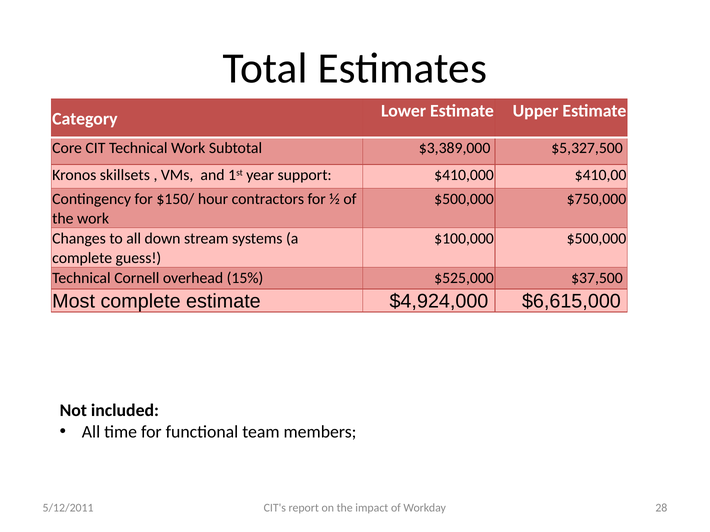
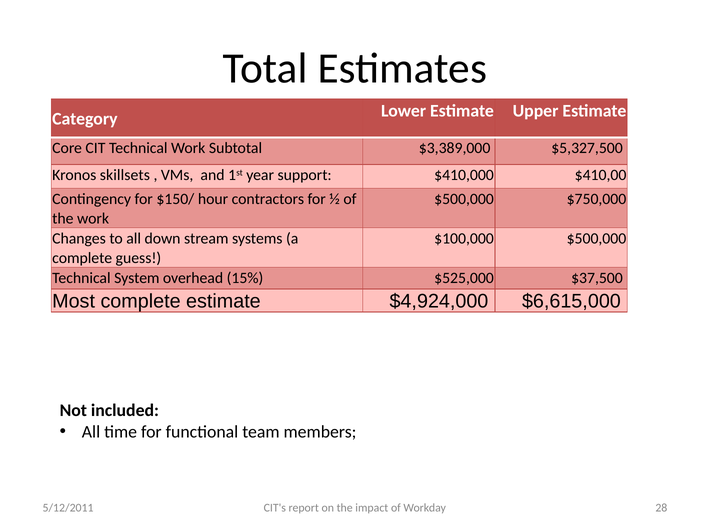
Cornell: Cornell -> System (137, 278)
